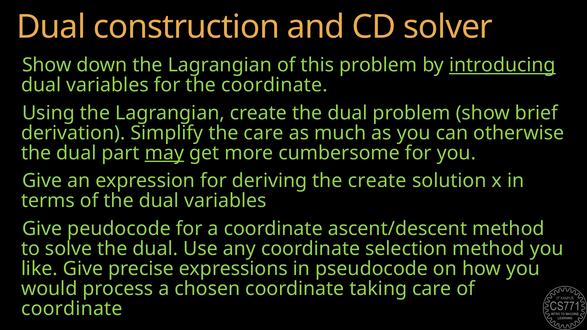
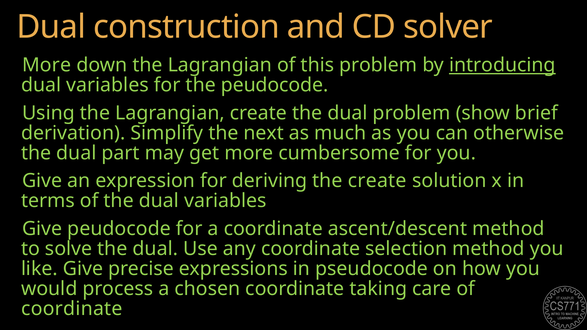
Show: Show -> More (47, 65)
the coordinate: coordinate -> peudocode (275, 85)
the care: care -> next (264, 133)
may underline: present -> none (164, 153)
